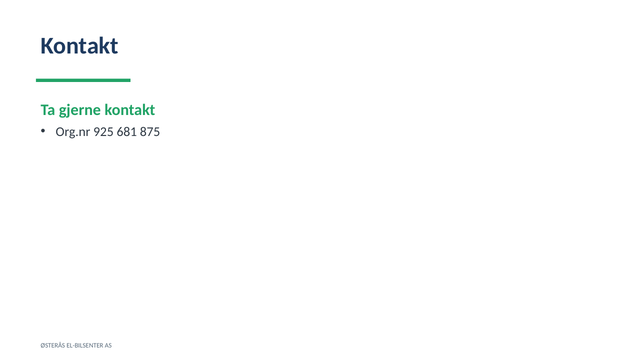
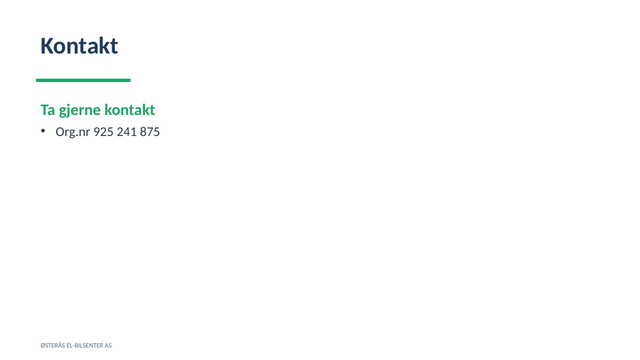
681: 681 -> 241 (127, 132)
